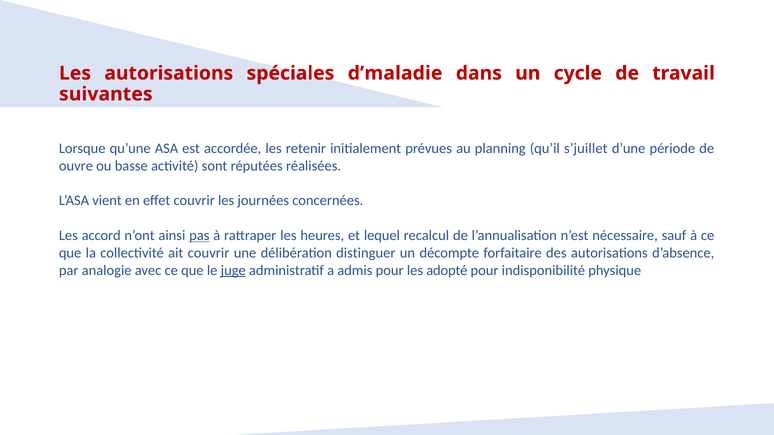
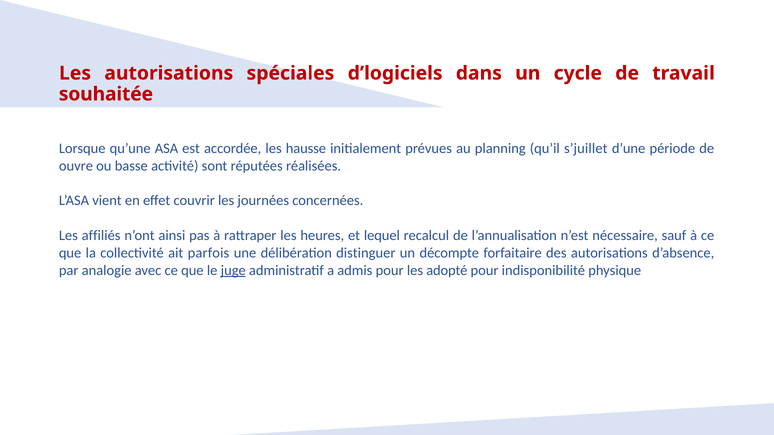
d’maladie: d’maladie -> d’logiciels (395, 73)
suivantes: suivantes -> souhaitée (106, 94)
retenir: retenir -> hausse (306, 149)
accord: accord -> affiliés (101, 236)
pas underline: present -> none (199, 236)
ait couvrir: couvrir -> parfois (208, 253)
